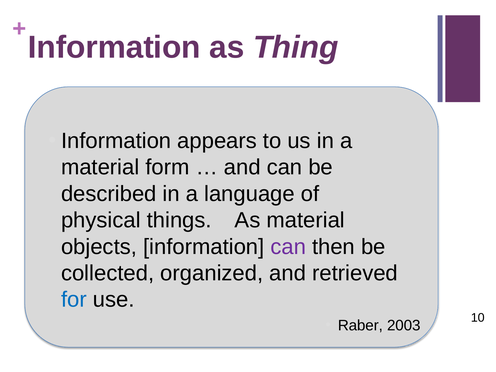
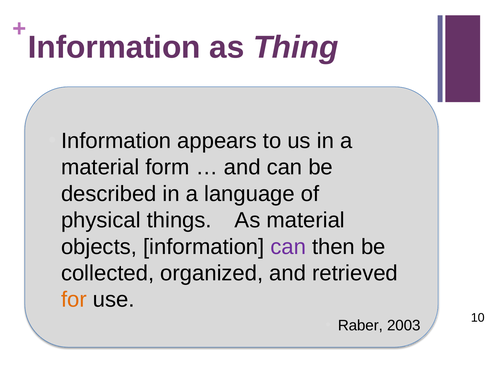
for colour: blue -> orange (74, 300)
